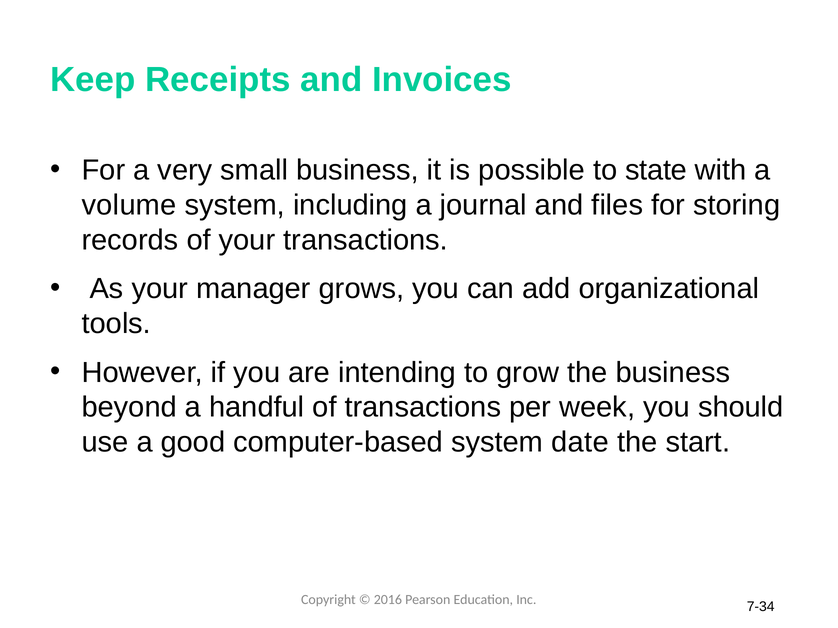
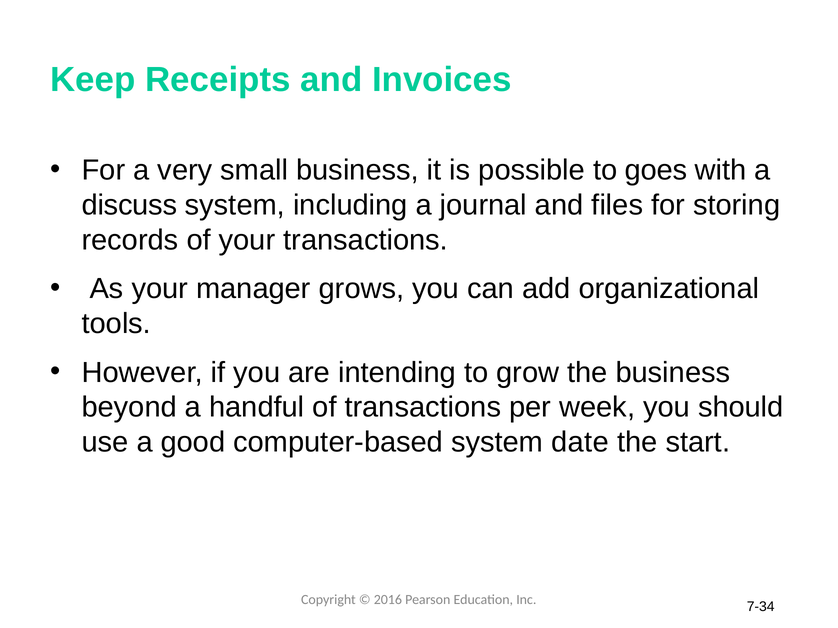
state: state -> goes (656, 170)
volume: volume -> discuss (129, 205)
